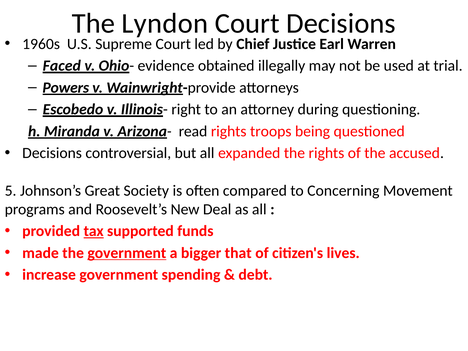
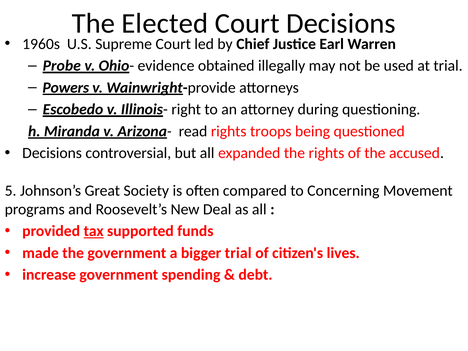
Lyndon: Lyndon -> Elected (165, 23)
Faced: Faced -> Probe (62, 66)
government underline: present -> none (127, 253)
bigger that: that -> trial (238, 253)
